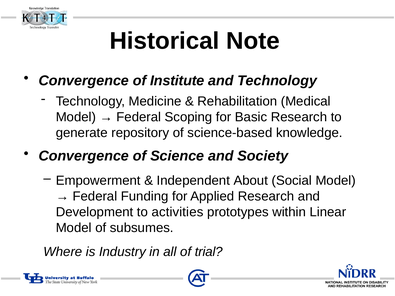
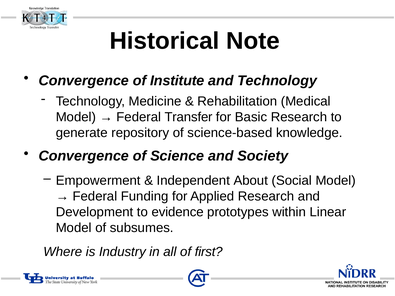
Scoping: Scoping -> Transfer (189, 117)
activities: activities -> evidence (178, 212)
trial: trial -> first (209, 252)
